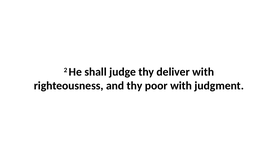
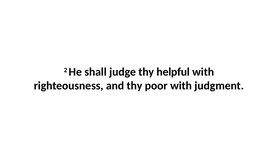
deliver: deliver -> helpful (173, 72)
